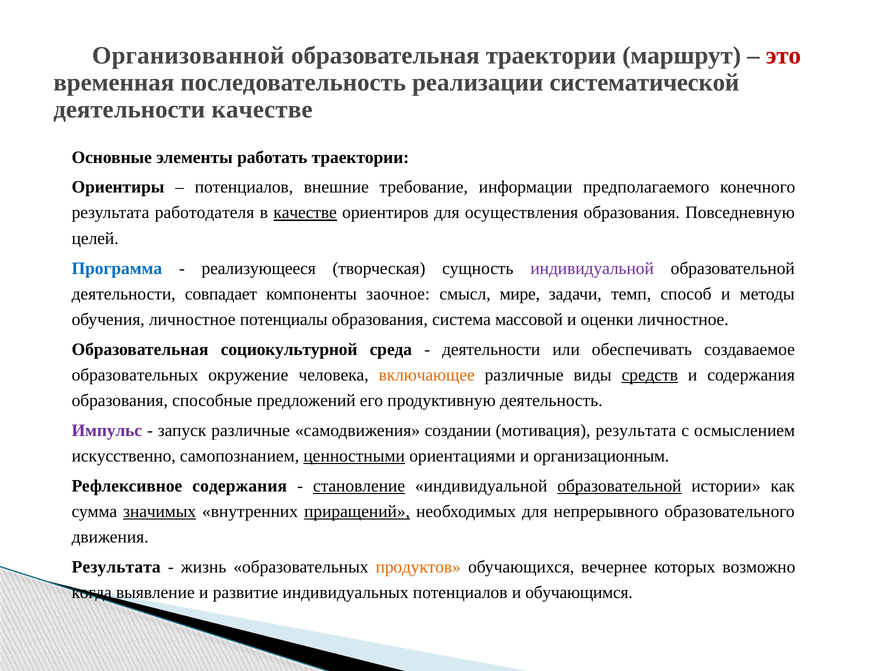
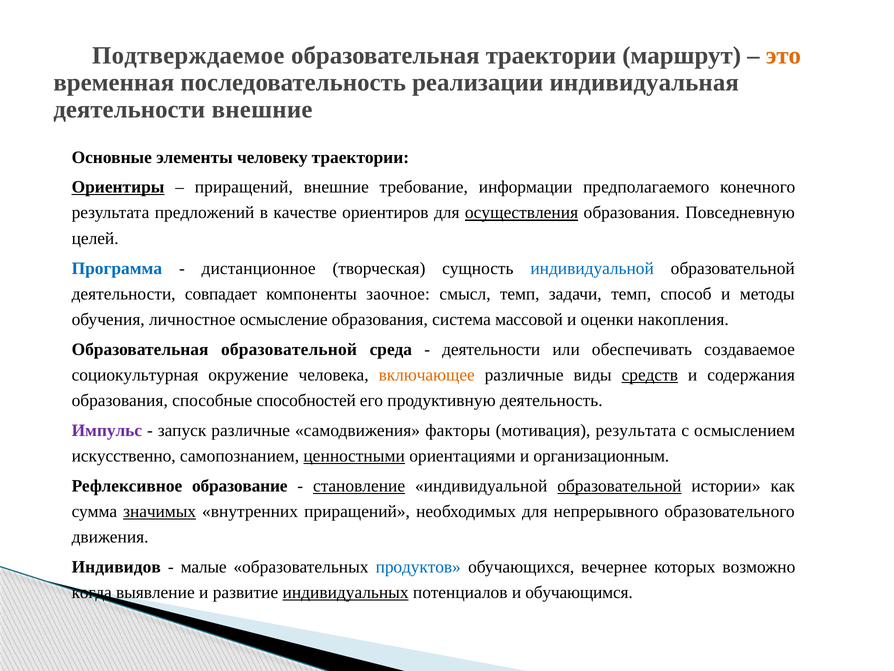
Организованной: Организованной -> Подтверждаемое (188, 56)
это colour: red -> orange (783, 56)
систематической: систематической -> индивидуальная (644, 82)
деятельности качестве: качестве -> внешние (262, 109)
работать: работать -> человеку (272, 157)
Ориентиры underline: none -> present (118, 187)
потенциалов: потенциалов -> приращений (244, 187)
работодателя: работодателя -> предложений (205, 213)
качестве underline: present -> none (305, 213)
осуществления underline: none -> present (522, 213)
реализующееся: реализующееся -> дистанционное (259, 268)
индивидуальной colour: purple -> blue (592, 268)
смысл мире: мире -> темп (520, 294)
потенциалы: потенциалы -> осмысление (284, 319)
оценки личностное: личностное -> накопления (683, 319)
Образовательная социокультурной: социокультурной -> образовательной (289, 349)
образовательных: образовательных -> социокультурная (135, 375)
предложений: предложений -> способностей (306, 400)
создании: создании -> факторы (458, 430)
Рефлексивное содержания: содержания -> образование (240, 486)
приращений underline: present -> none (357, 511)
Результата: Результата -> Индивидов (116, 566)
жизнь: жизнь -> малые (204, 566)
продуктов colour: orange -> blue (418, 566)
индивидуальных underline: none -> present (346, 592)
